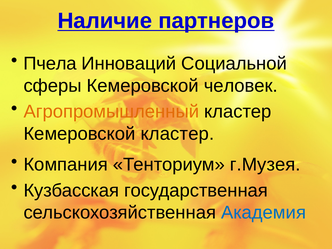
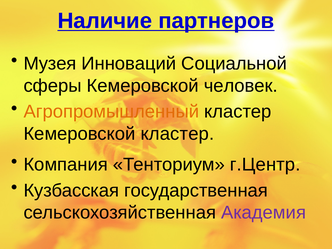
Пчела: Пчела -> Музея (50, 64)
г.Музея: г.Музея -> г.Центр (265, 165)
Академия colour: blue -> purple (264, 213)
